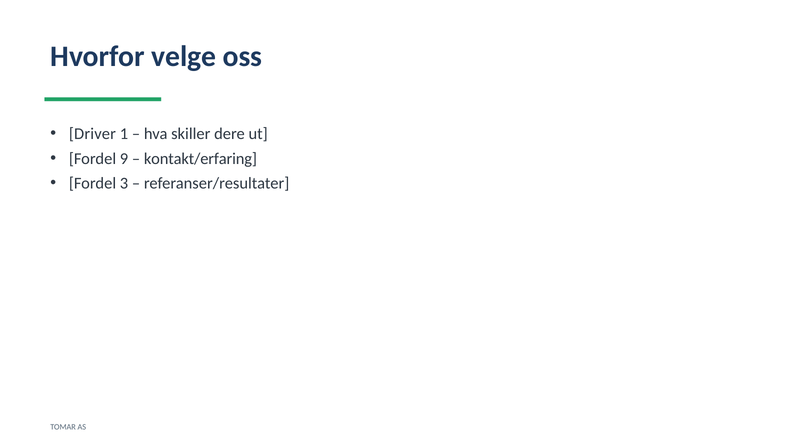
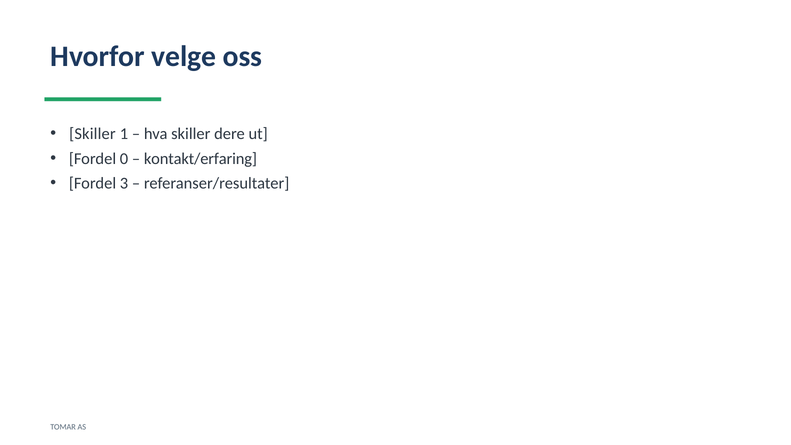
Driver: Driver -> Skiller (92, 134)
9: 9 -> 0 (124, 159)
